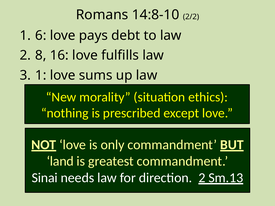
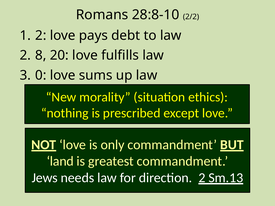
14:8-10: 14:8-10 -> 28:8-10 (156, 15)
6: 6 -> 2 (41, 36)
16: 16 -> 20 (59, 55)
1: 1 -> 0 (41, 75)
Sinai: Sinai -> Jews (45, 178)
